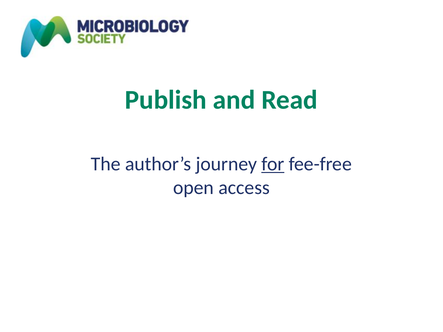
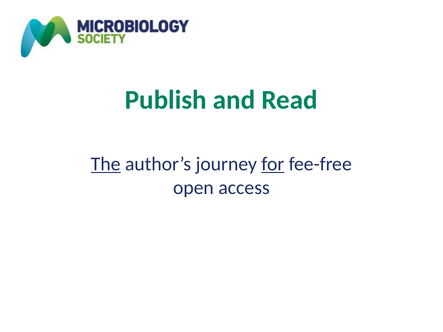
The underline: none -> present (106, 164)
